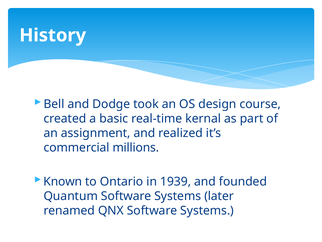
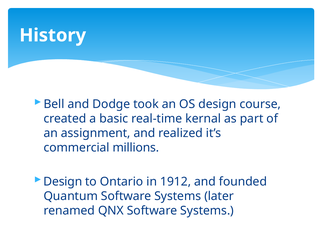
Known: Known -> Design (63, 181)
1939: 1939 -> 1912 (176, 181)
